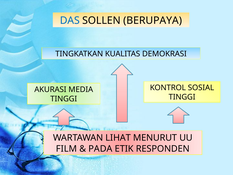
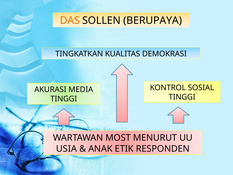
DAS colour: blue -> orange (70, 21)
LIHAT: LIHAT -> MOST (118, 138)
FILM: FILM -> USIA (66, 149)
PADA: PADA -> ANAK (100, 149)
